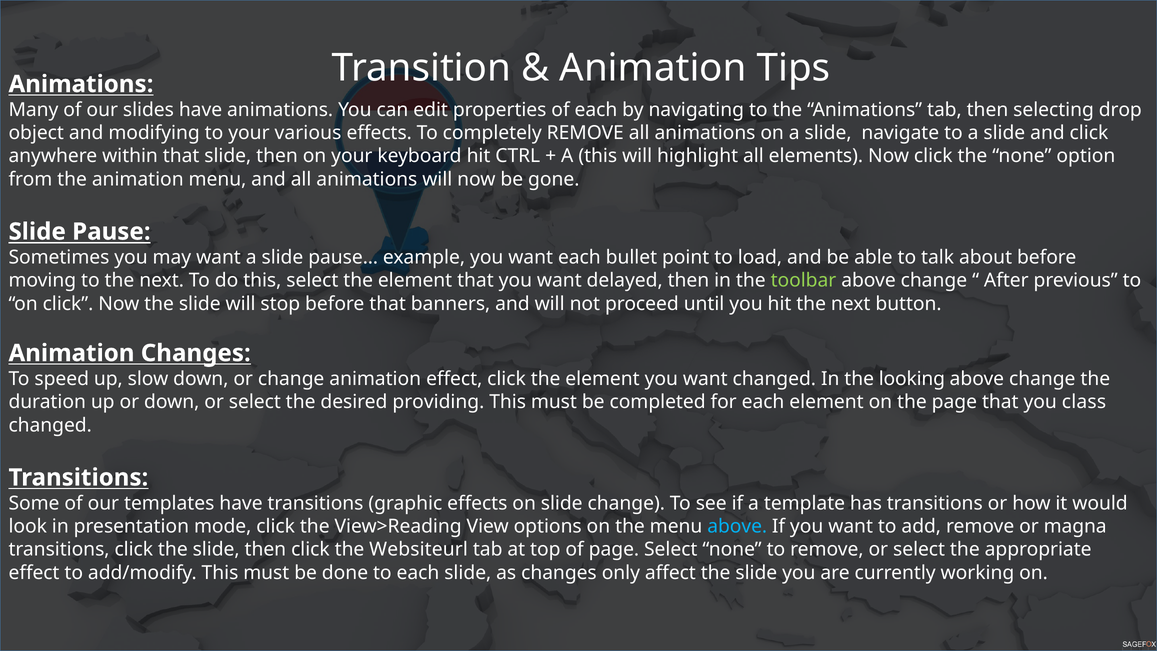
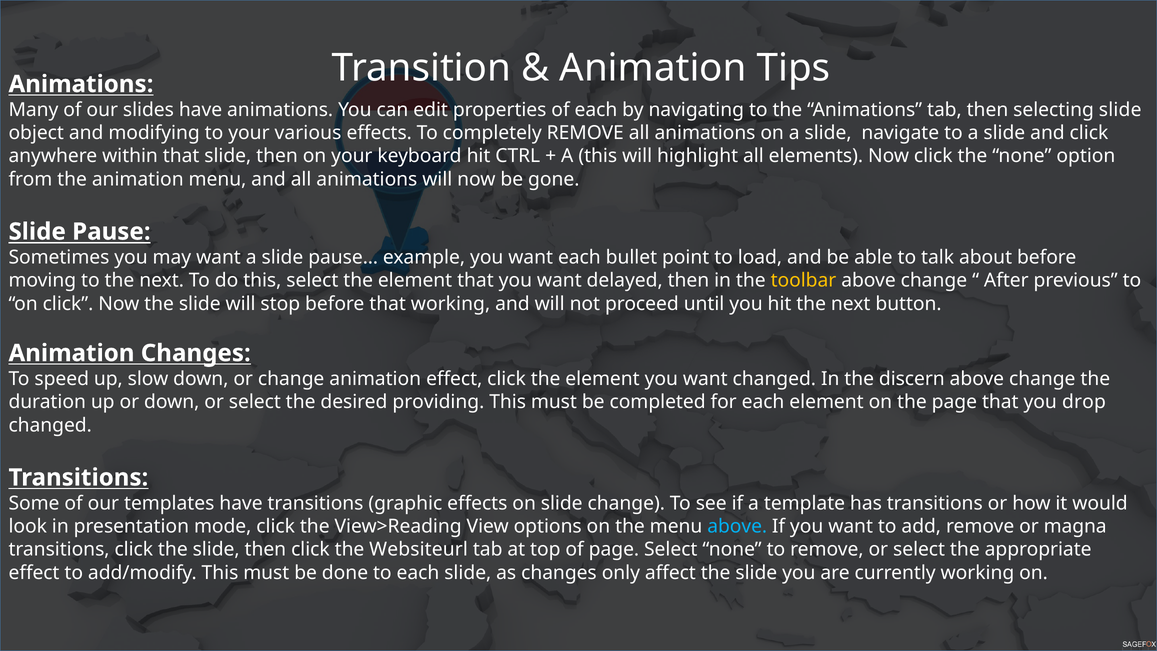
selecting drop: drop -> slide (1120, 110)
toolbar colour: light green -> yellow (803, 280)
that banners: banners -> working (450, 304)
looking: looking -> discern (912, 379)
class: class -> drop (1084, 402)
